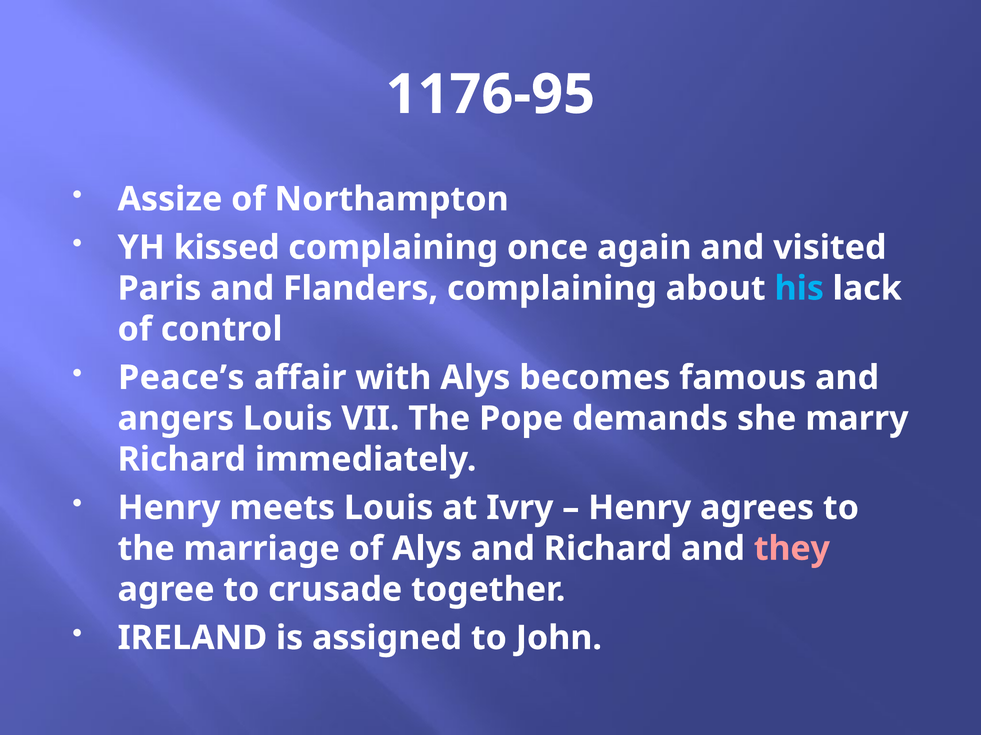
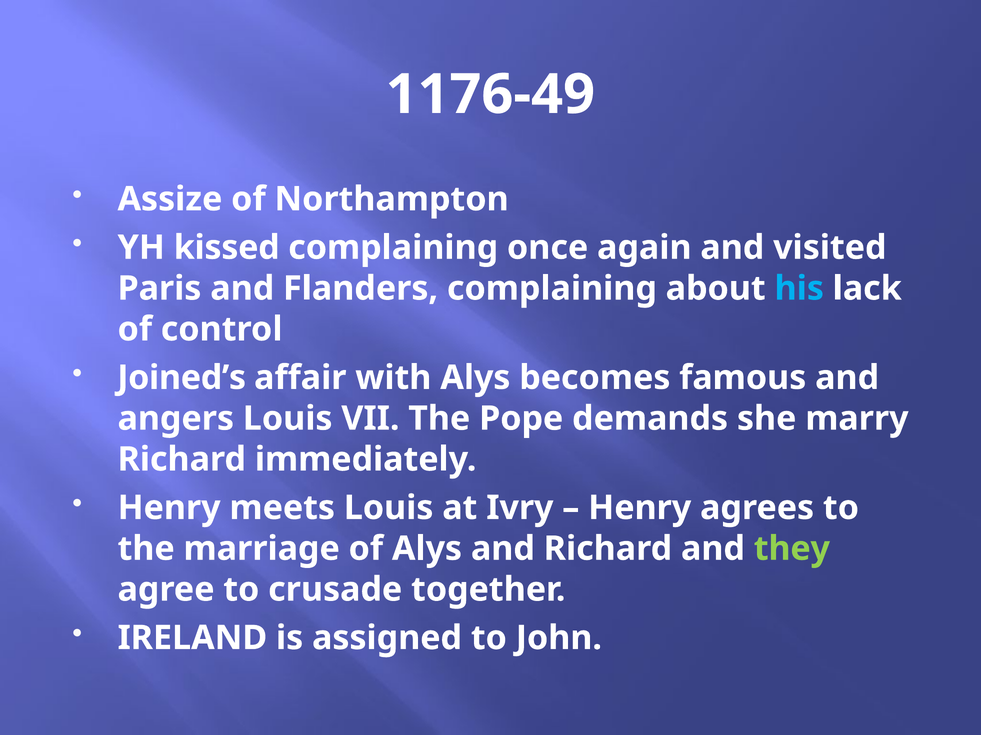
1176-95: 1176-95 -> 1176-49 (490, 95)
Peace’s: Peace’s -> Joined’s (182, 378)
they colour: pink -> light green (792, 549)
